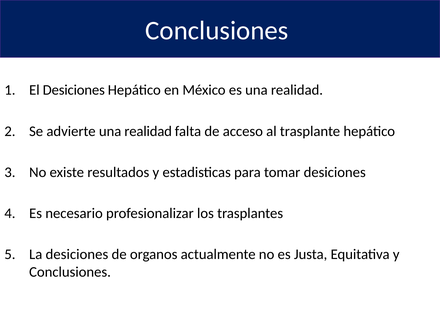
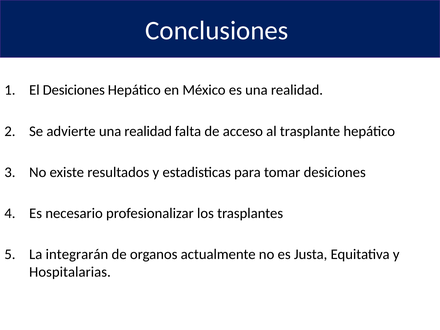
La desiciones: desiciones -> integrarán (77, 254)
Conclusiones: Conclusiones -> Hospitalarias (70, 272)
